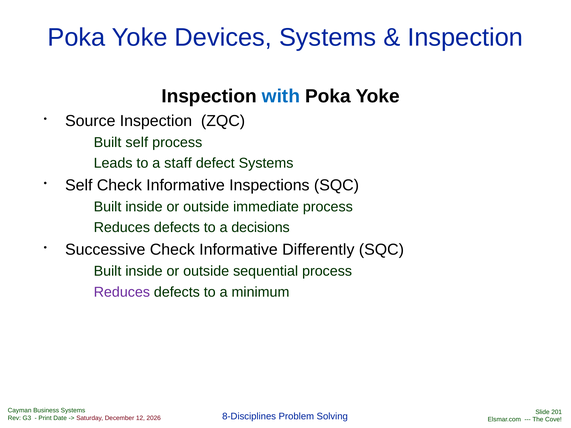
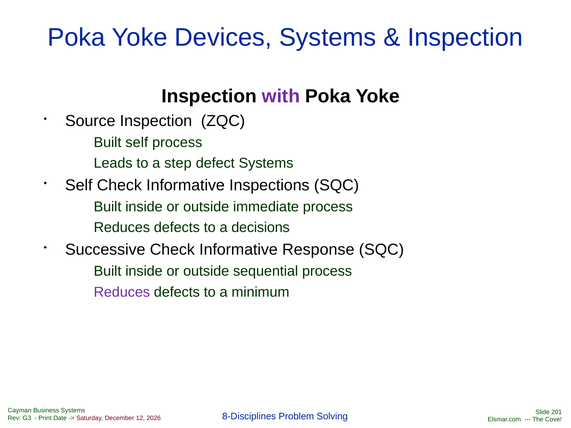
with colour: blue -> purple (281, 96)
staff: staff -> step (178, 163)
Differently: Differently -> Response (318, 250)
